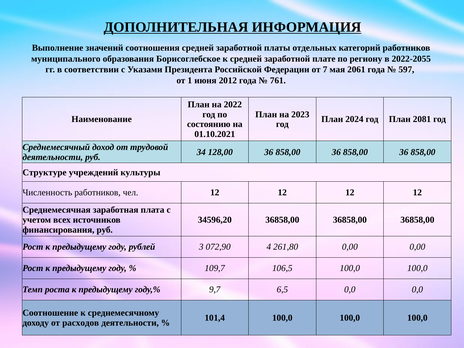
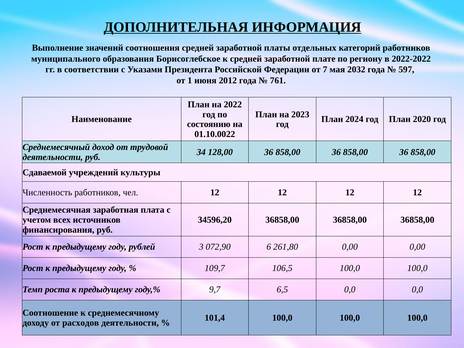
2022-2055: 2022-2055 -> 2022-2022 (411, 59)
2061: 2061 -> 2032 (356, 70)
2081: 2081 -> 2020 (422, 119)
01.10.2021: 01.10.2021 -> 01.10.0022 (215, 134)
Структуре: Структуре -> Сдаваемой (45, 172)
4: 4 -> 6 (269, 247)
